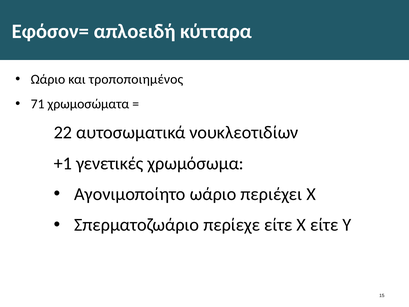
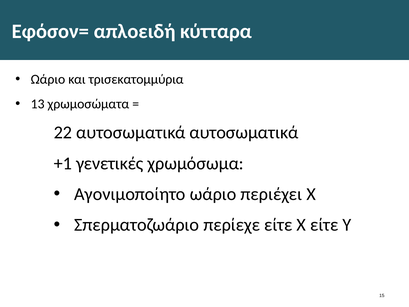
τροποποιημένος: τροποποιημένος -> τρισεκατομμύρια (136, 79)
71: 71 -> 13 (38, 104)
αυτοσωματικά νουκλεοτιδίων: νουκλεοτιδίων -> αυτοσωματικά (244, 132)
